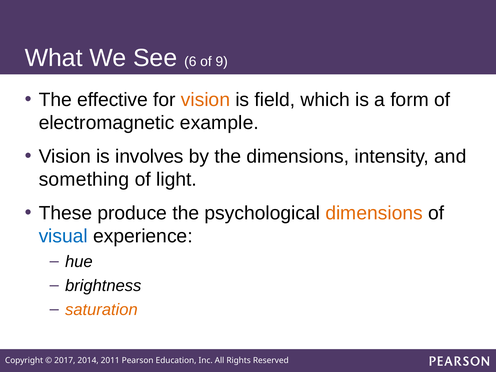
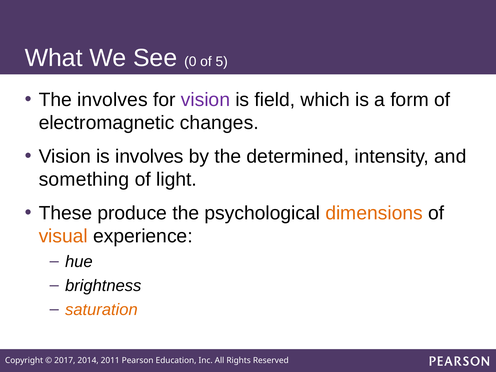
6: 6 -> 0 (190, 62)
9: 9 -> 5 (222, 62)
The effective: effective -> involves (112, 100)
vision colour: orange -> purple (205, 100)
example: example -> changes (219, 123)
the dimensions: dimensions -> determined (298, 156)
visual colour: blue -> orange (63, 236)
